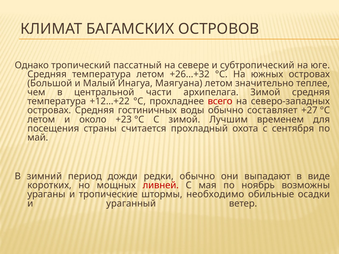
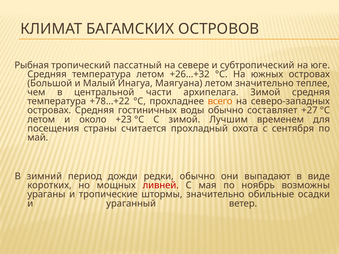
Однако: Однако -> Рыбная (32, 65)
+12…+22: +12…+22 -> +78…+22 (110, 101)
всего colour: red -> orange (220, 101)
штормы необходимо: необходимо -> значительно (215, 195)
